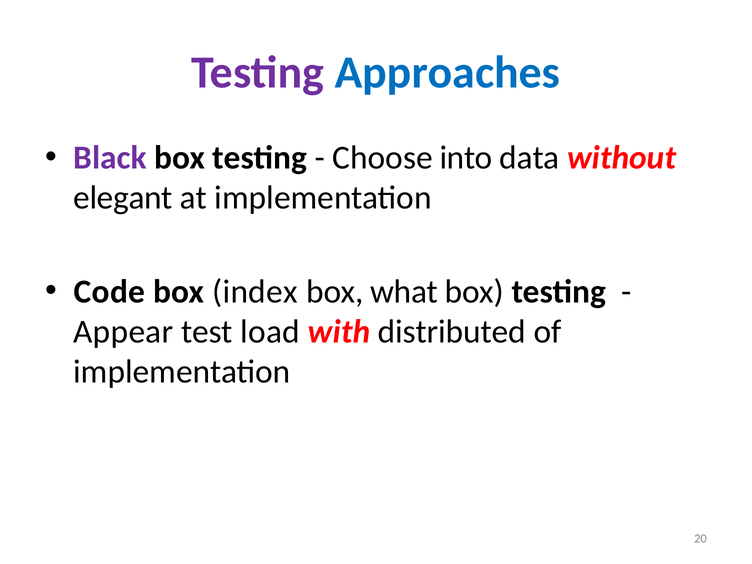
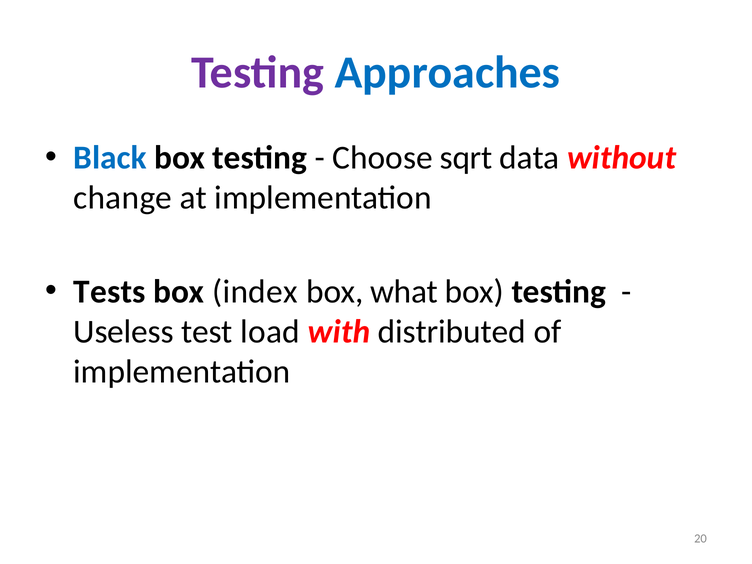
Black colour: purple -> blue (110, 158)
into: into -> sqrt (466, 158)
elegant: elegant -> change (123, 198)
Code: Code -> Tests (110, 291)
Appear: Appear -> Useless (124, 332)
